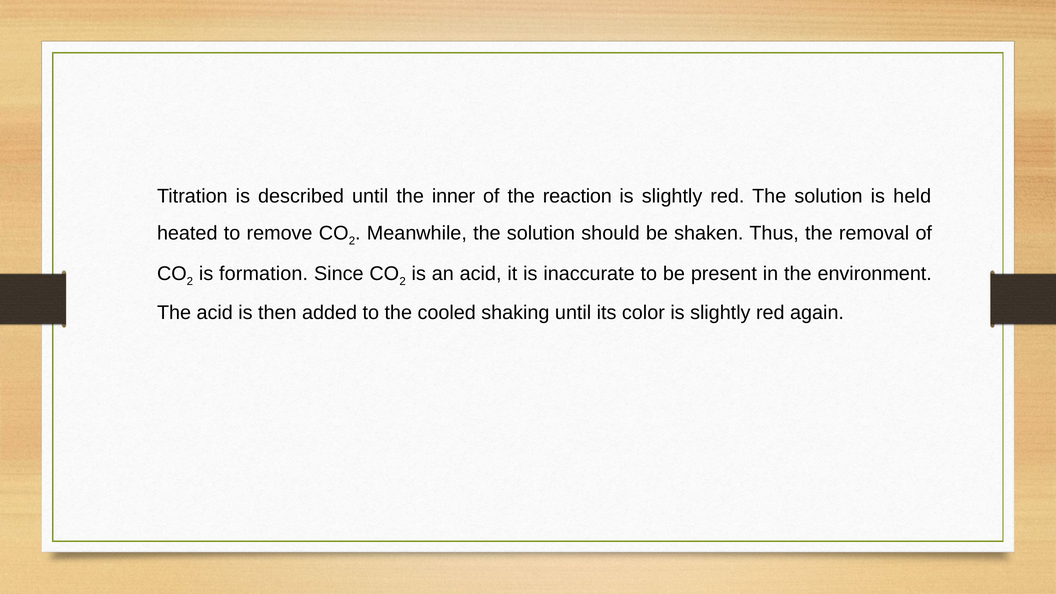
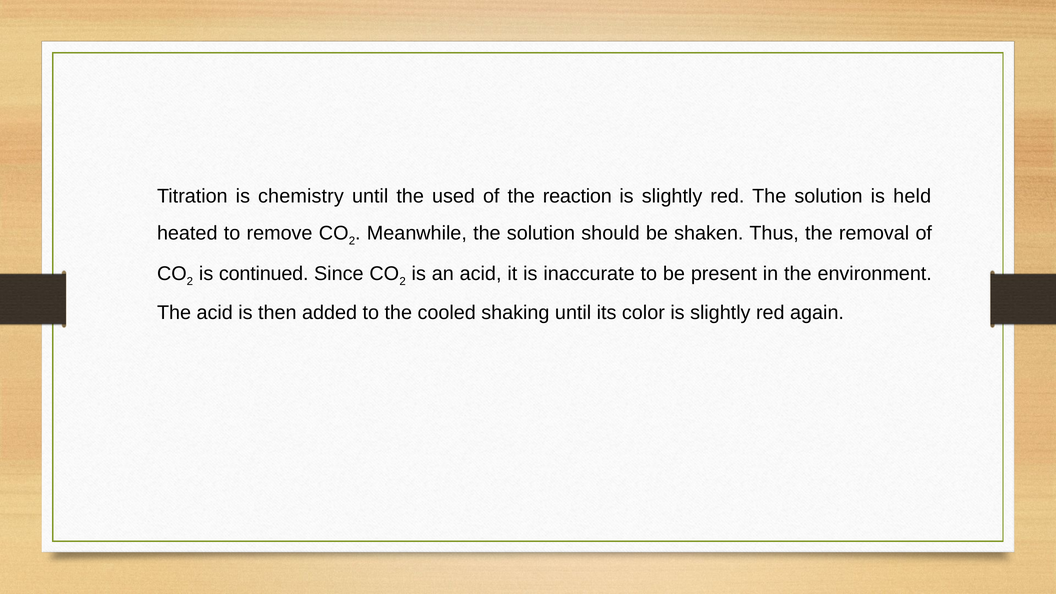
described: described -> chemistry (301, 196)
inner: inner -> used (453, 196)
formation: formation -> continued (264, 274)
